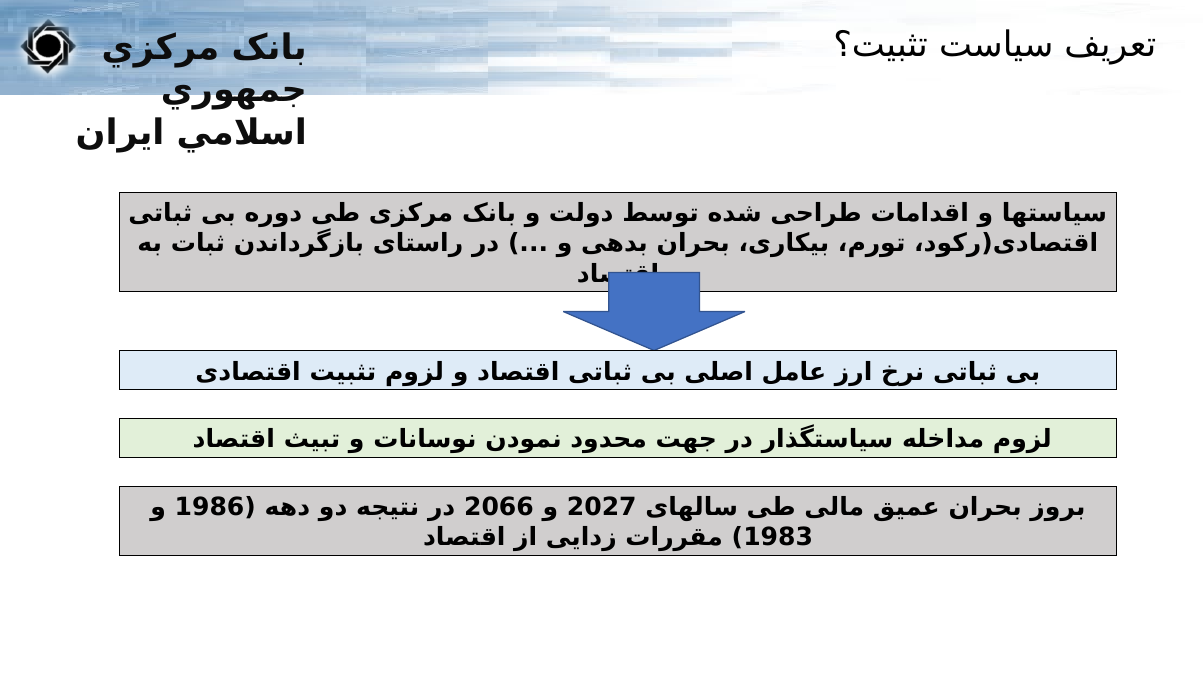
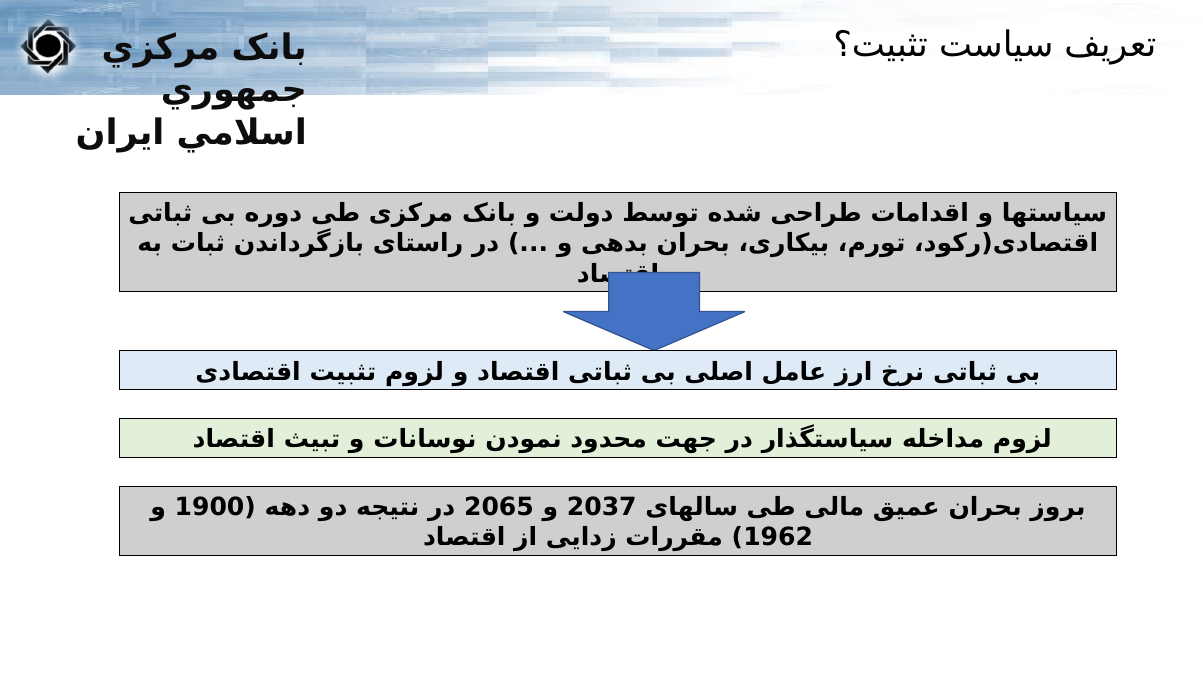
1986: 1986 -> 1900 (210, 507)
2066: 2066 -> 2065 (499, 507)
2027: 2027 -> 2037 (602, 507)
1983: 1983 -> 1962 (778, 537)
